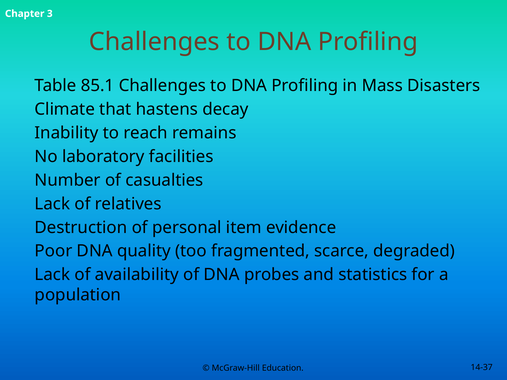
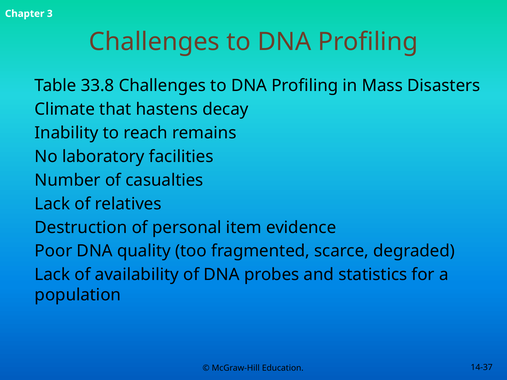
85.1: 85.1 -> 33.8 (98, 86)
